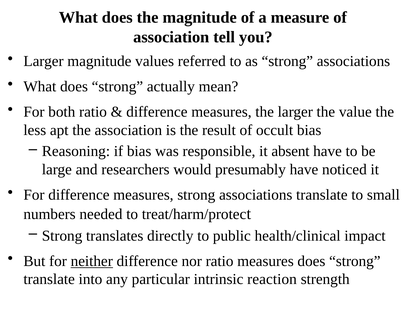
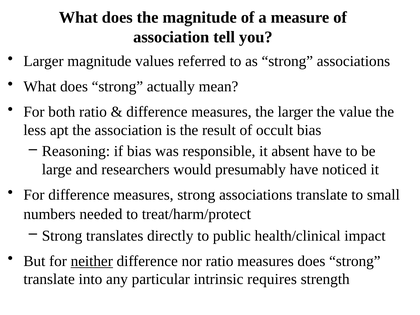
reaction: reaction -> requires (272, 279)
